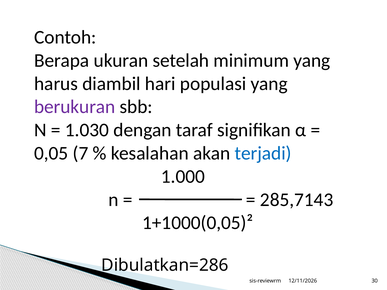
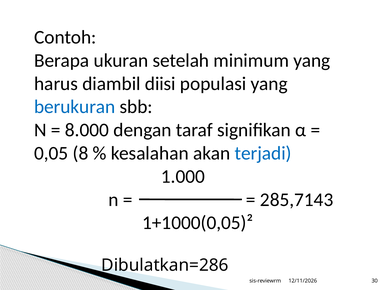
hari: hari -> diisi (160, 84)
berukuran colour: purple -> blue (75, 107)
1.030: 1.030 -> 8.000 (87, 130)
7: 7 -> 8 (80, 153)
